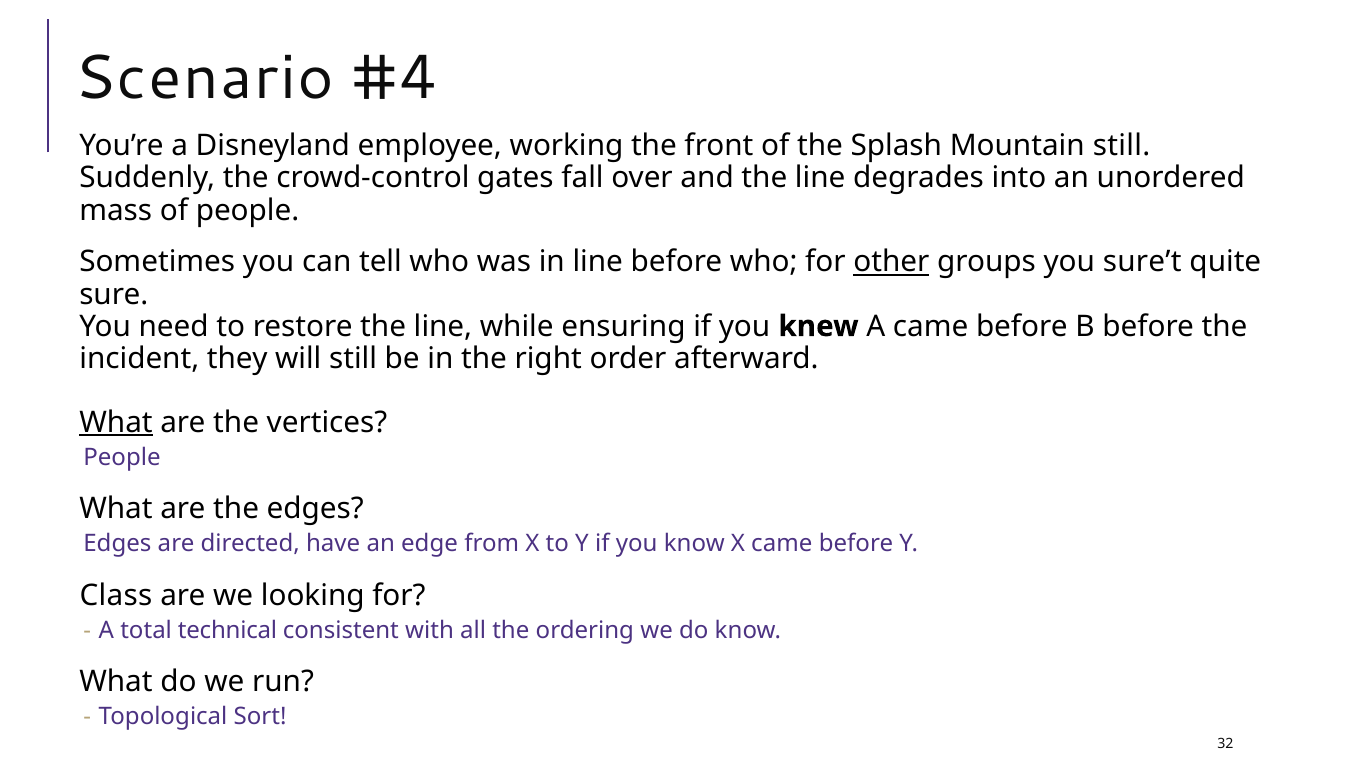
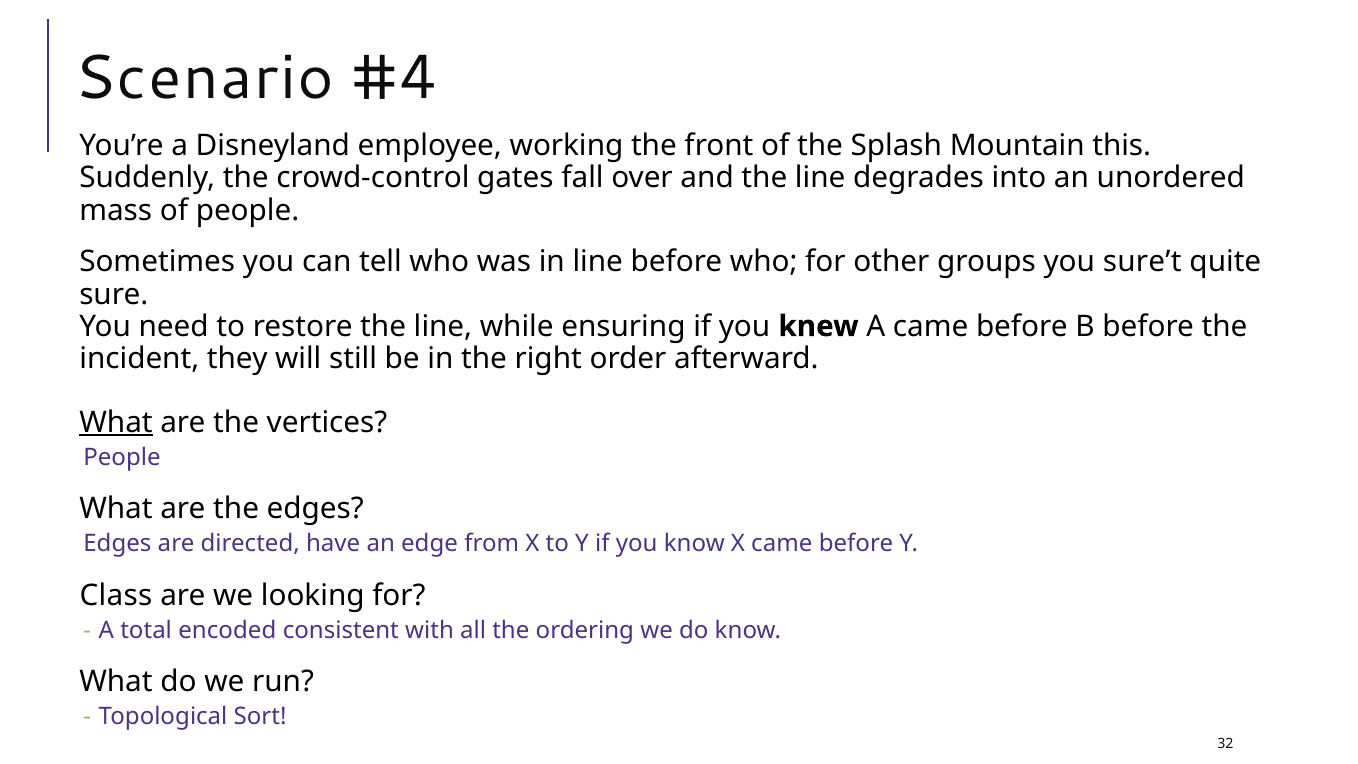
Mountain still: still -> this (1122, 146)
other underline: present -> none (891, 262)
technical: technical -> encoded (227, 630)
